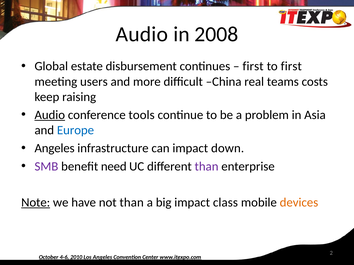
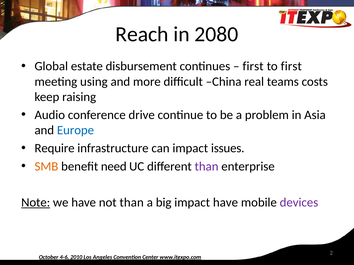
Audio: Audio -> Reach (142, 34)
2008: 2008 -> 2080 (216, 34)
users: users -> using (94, 82)
Audio underline: present -> none (50, 115)
tools: tools -> drive (142, 115)
Angeles: Angeles -> Require (55, 149)
down: down -> issues (228, 149)
SMB colour: purple -> orange (46, 167)
impact class: class -> have (225, 203)
devices colour: orange -> purple (299, 203)
